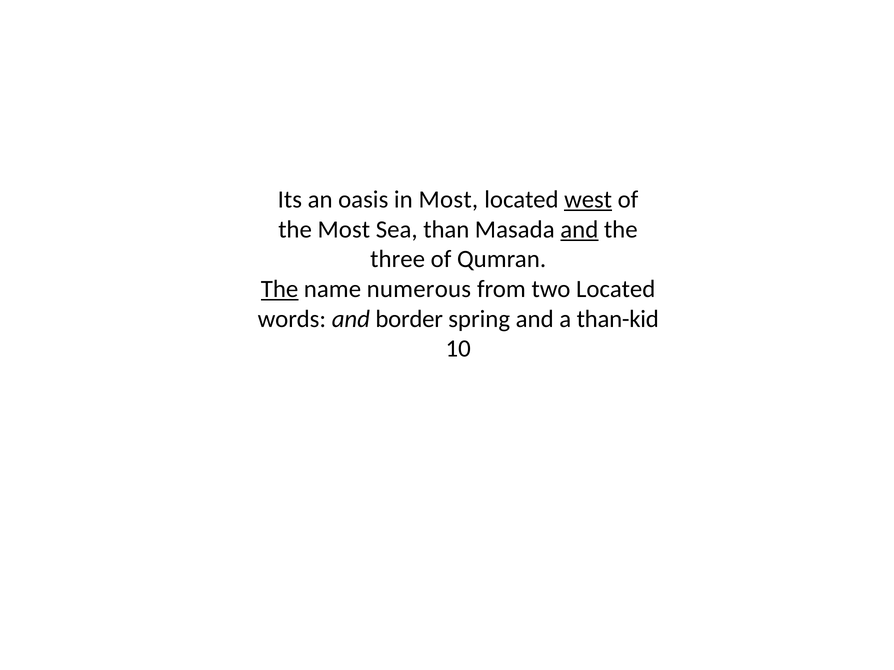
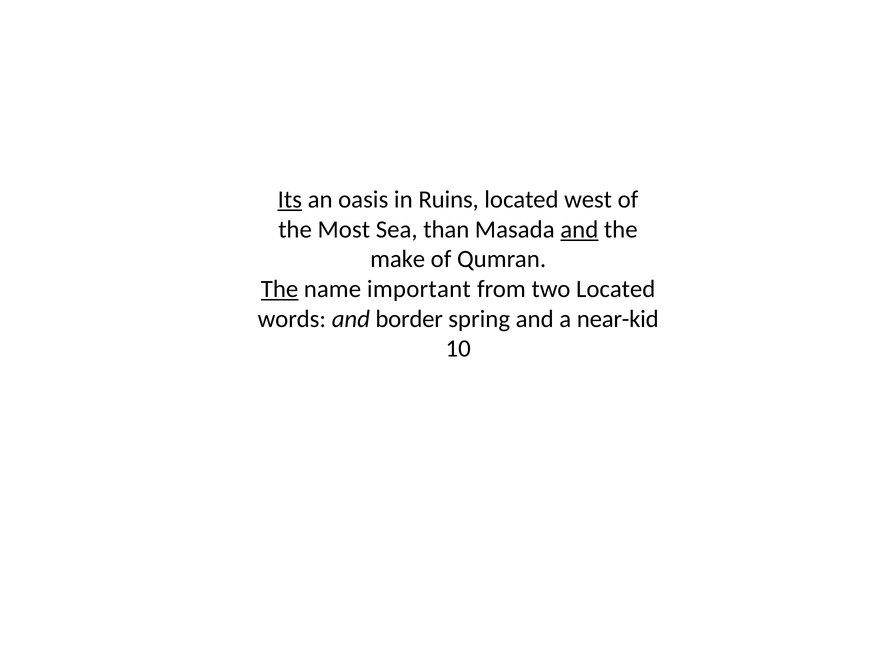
Its underline: none -> present (290, 200)
in Most: Most -> Ruins (449, 200)
west underline: present -> none (588, 200)
three: three -> make (398, 259)
numerous: numerous -> important (419, 289)
than-kid: than-kid -> near-kid (618, 319)
